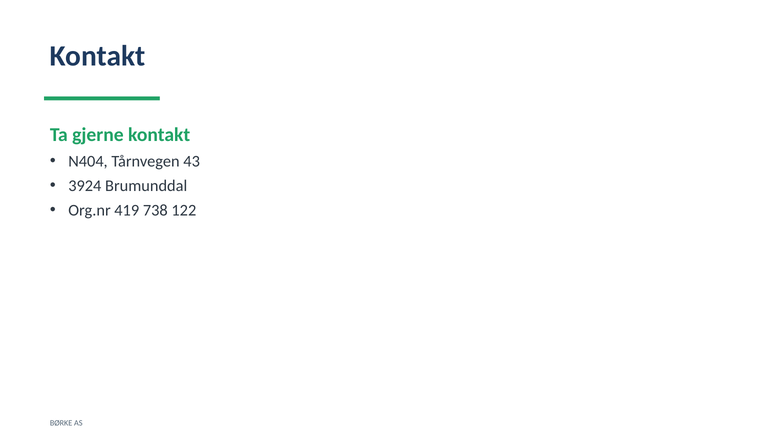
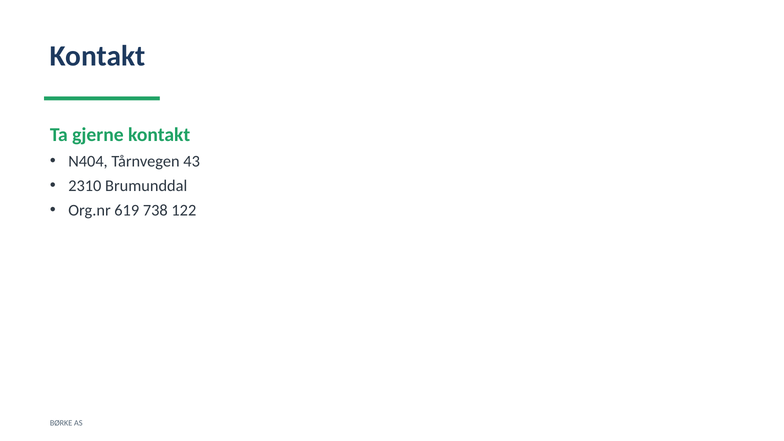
3924: 3924 -> 2310 (85, 186)
419: 419 -> 619 (127, 210)
